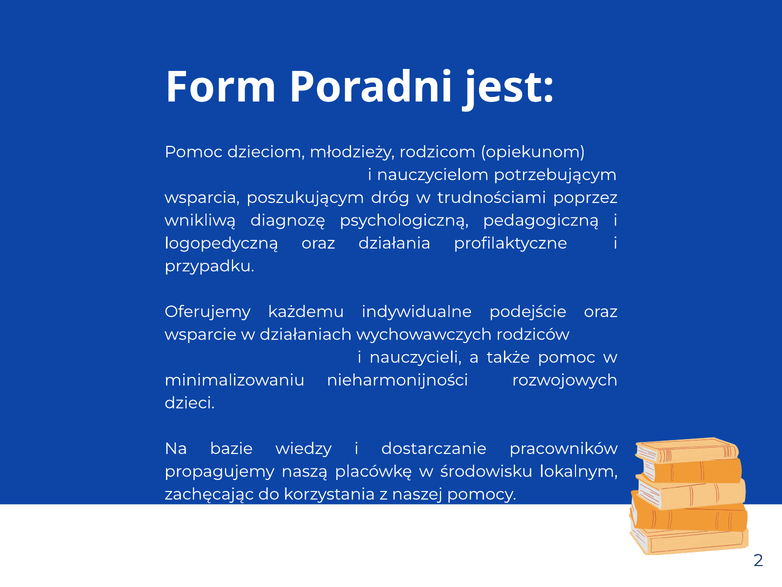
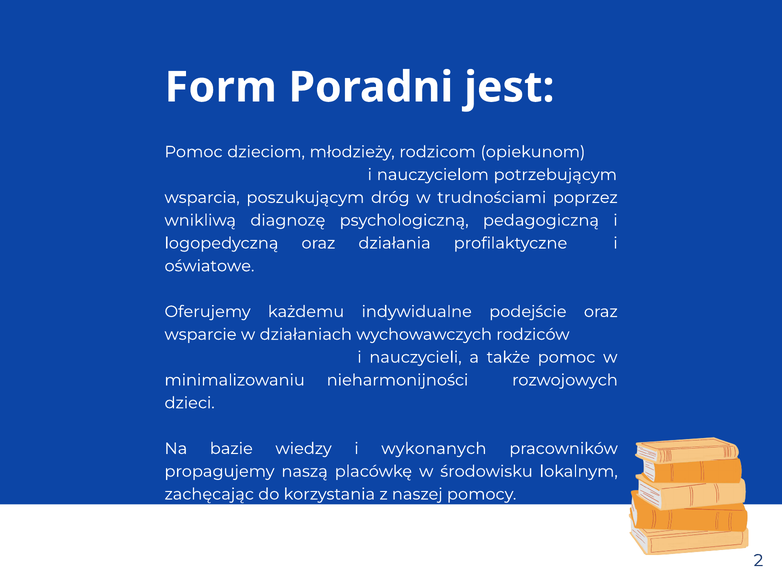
przypadku: przypadku -> oświatowe (209, 266)
dostarczanie: dostarczanie -> wykonanych (434, 448)
